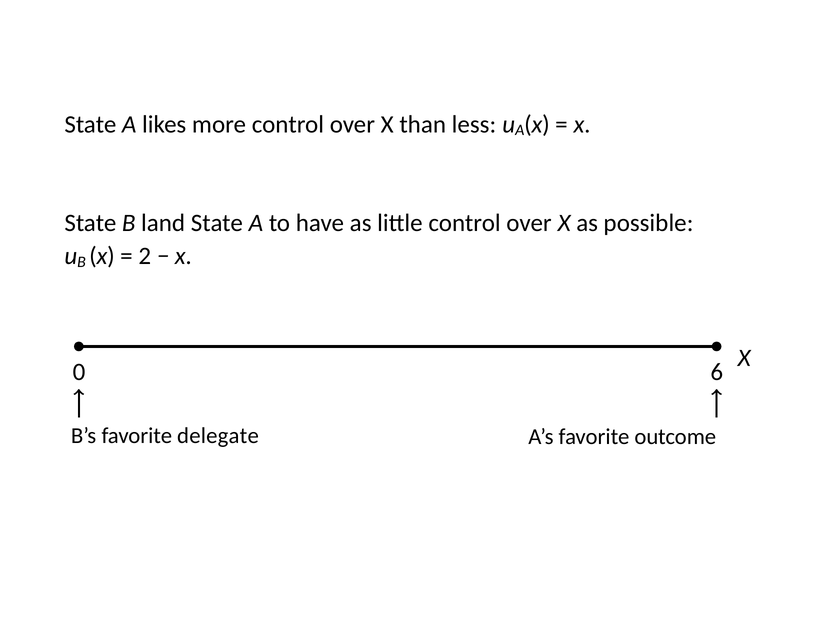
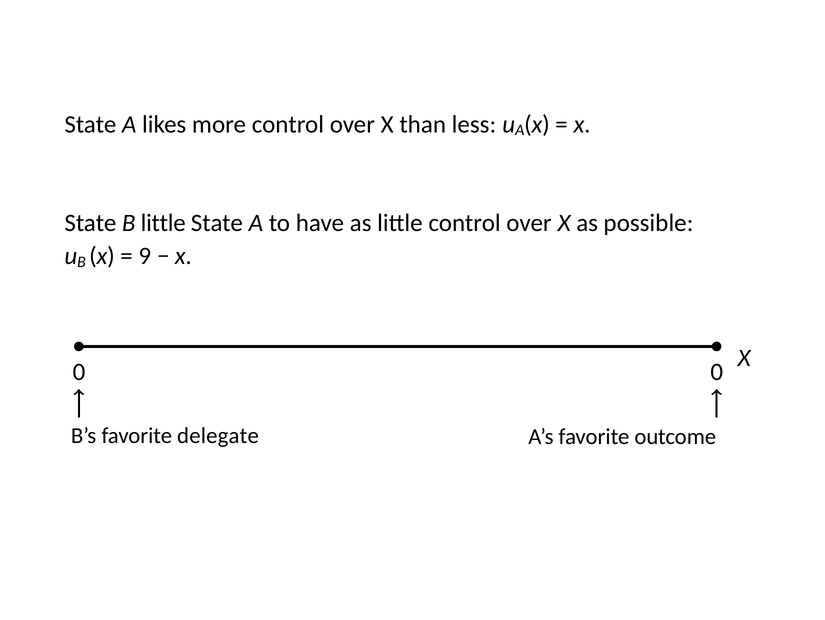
B land: land -> little (163, 223)
2: 2 -> 9 (145, 256)
0 6: 6 -> 0 (717, 372)
